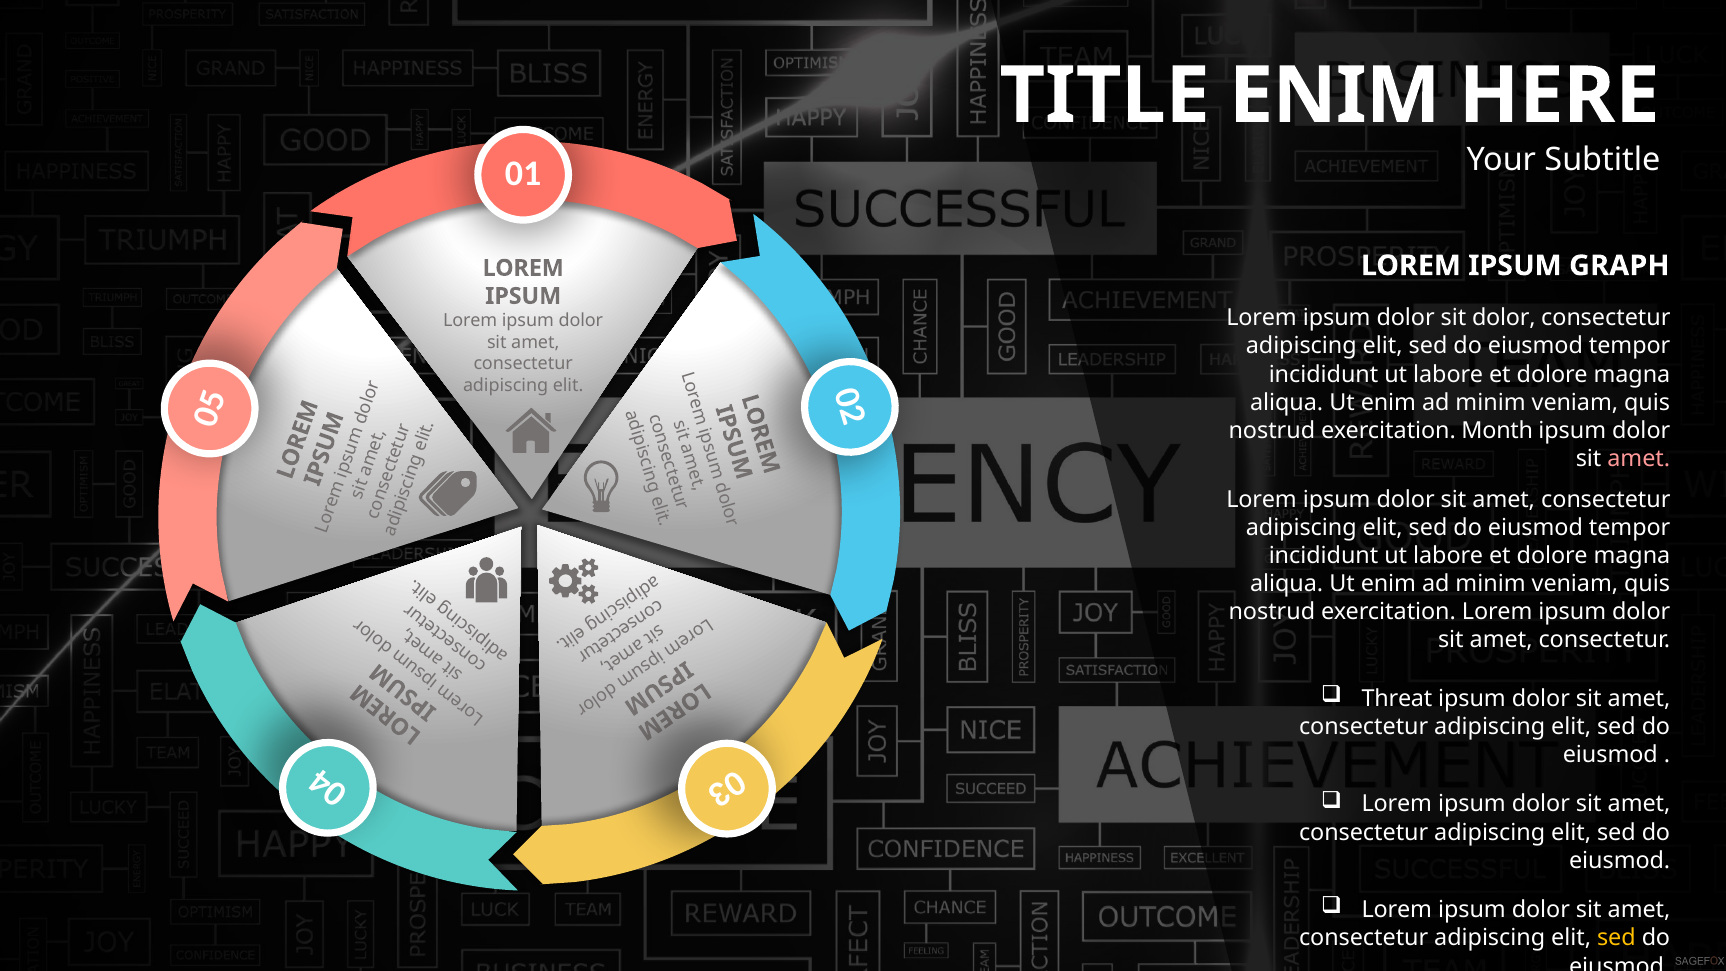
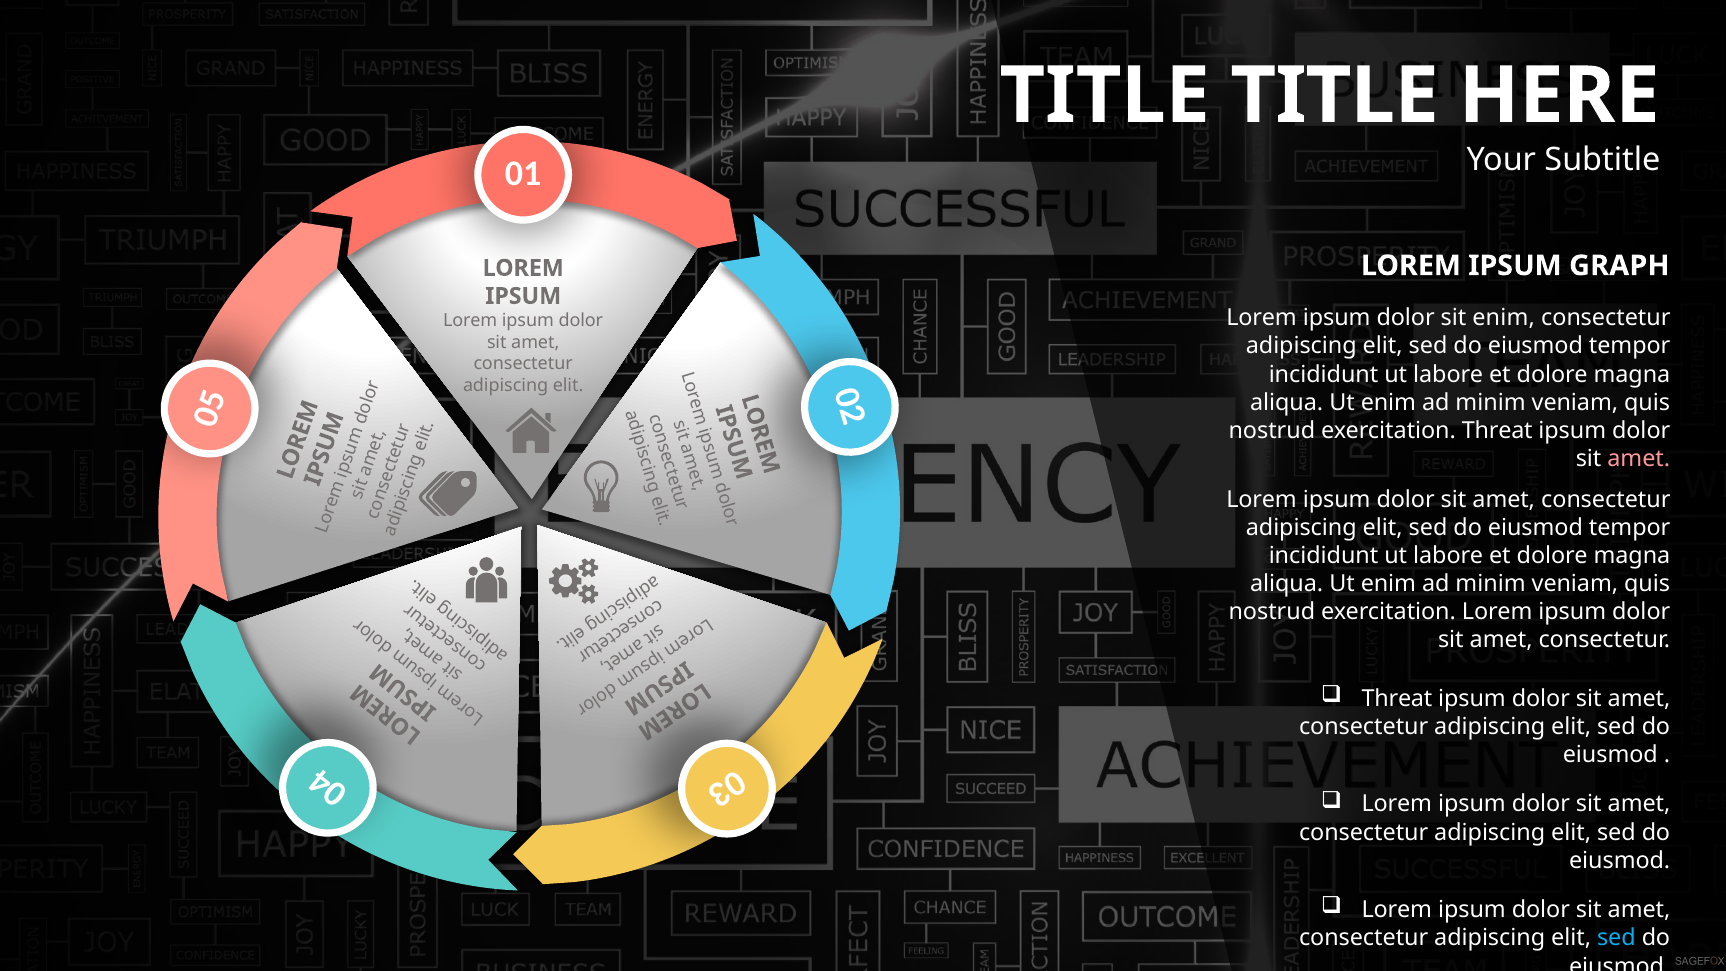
TITLE ENIM: ENIM -> TITLE (1335, 96)
sit dolor: dolor -> enim (1504, 318)
exercitation Month: Month -> Threat (1497, 430)
sed colour: yellow -> light blue (1616, 938)
